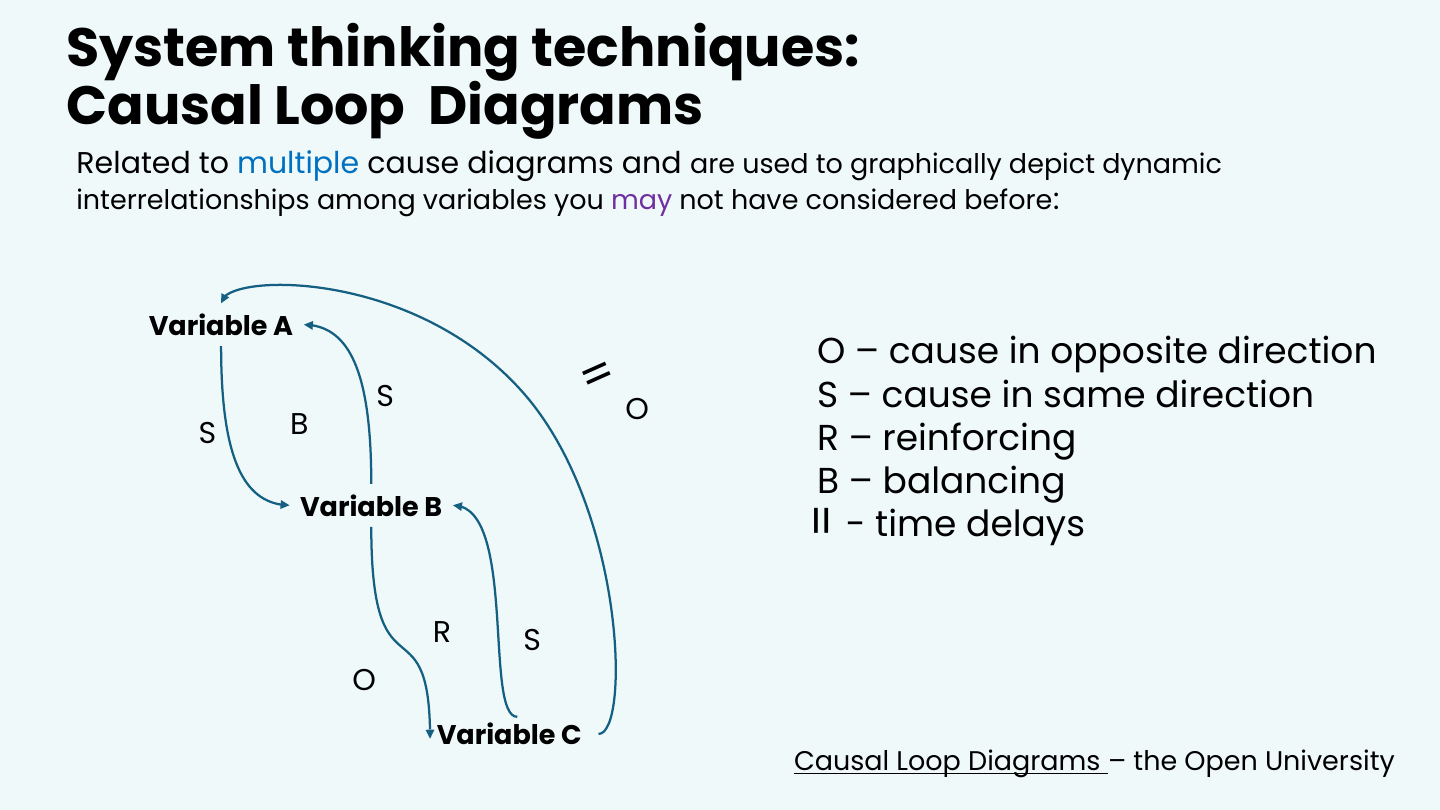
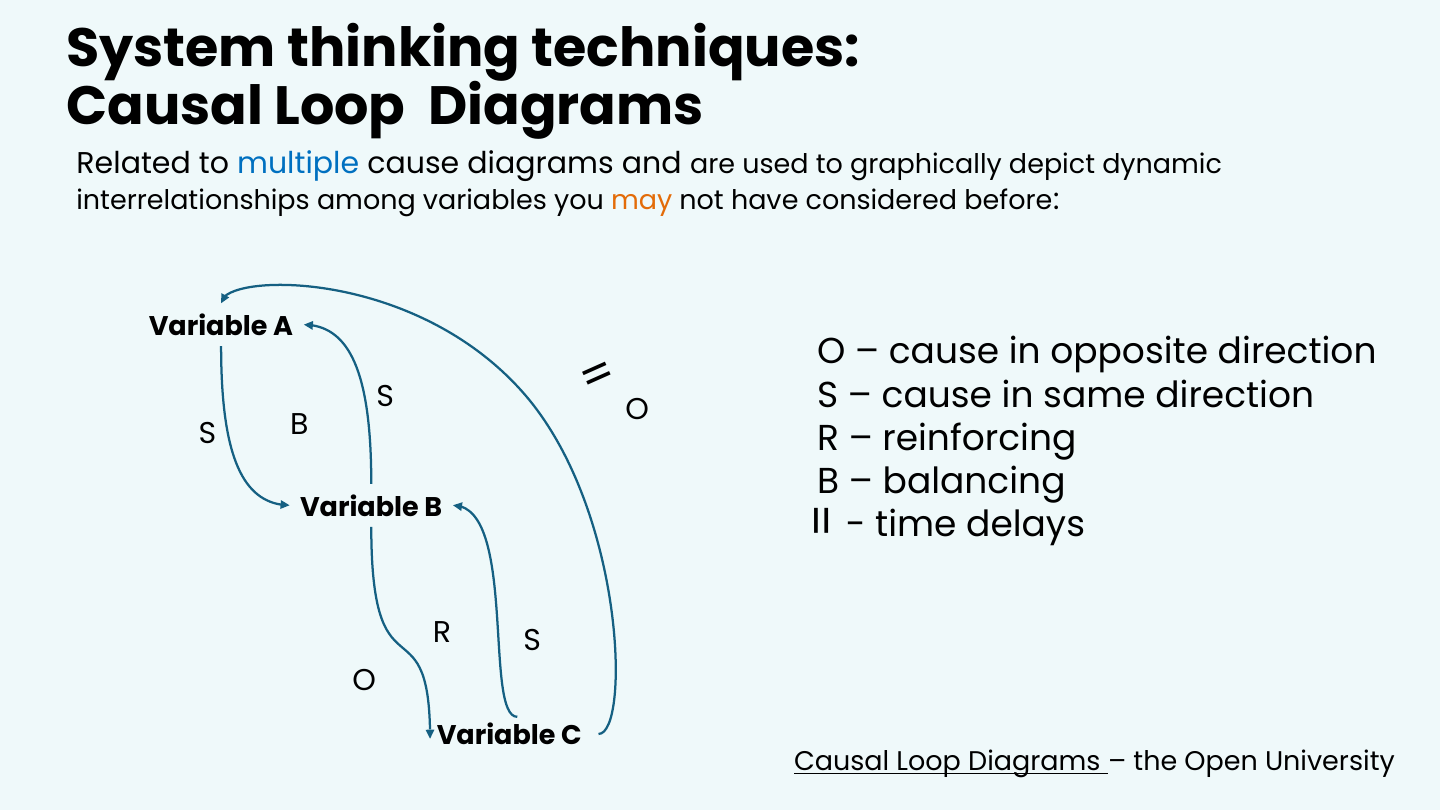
may colour: purple -> orange (642, 200)
